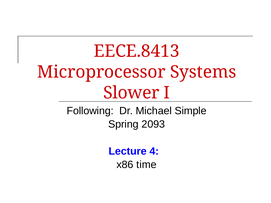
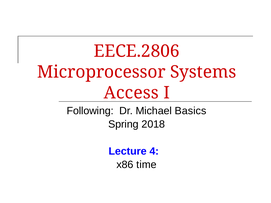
EECE.8413: EECE.8413 -> EECE.2806 (137, 51)
Slower: Slower -> Access (131, 93)
Simple: Simple -> Basics (191, 111)
2093: 2093 -> 2018 (153, 124)
